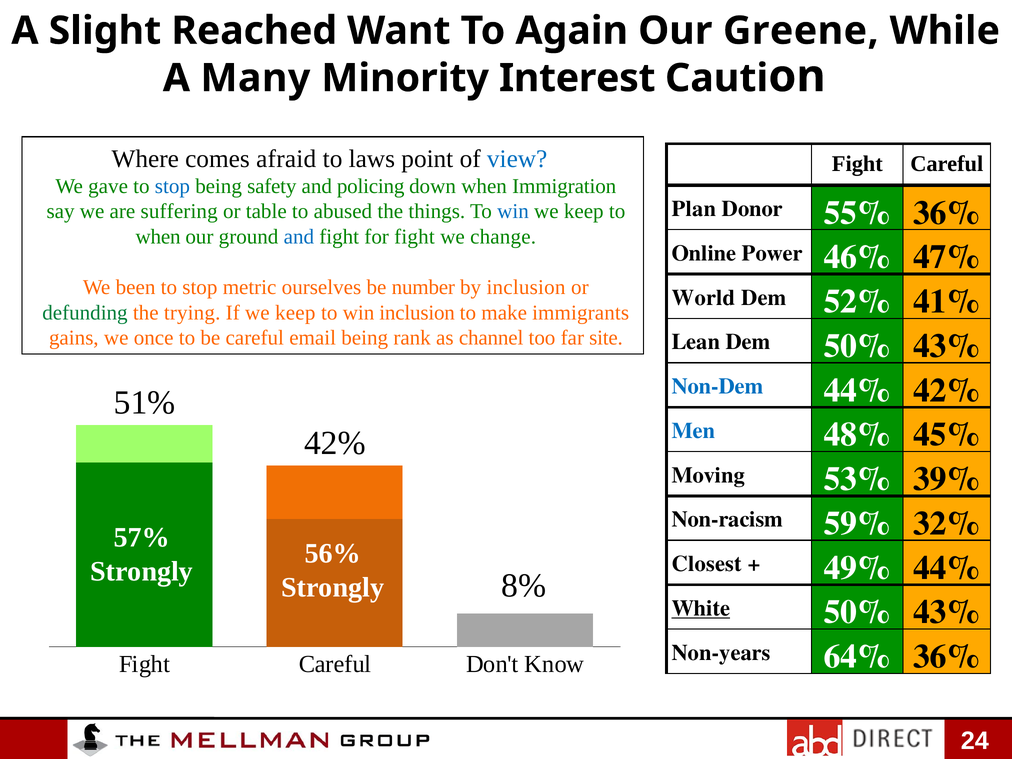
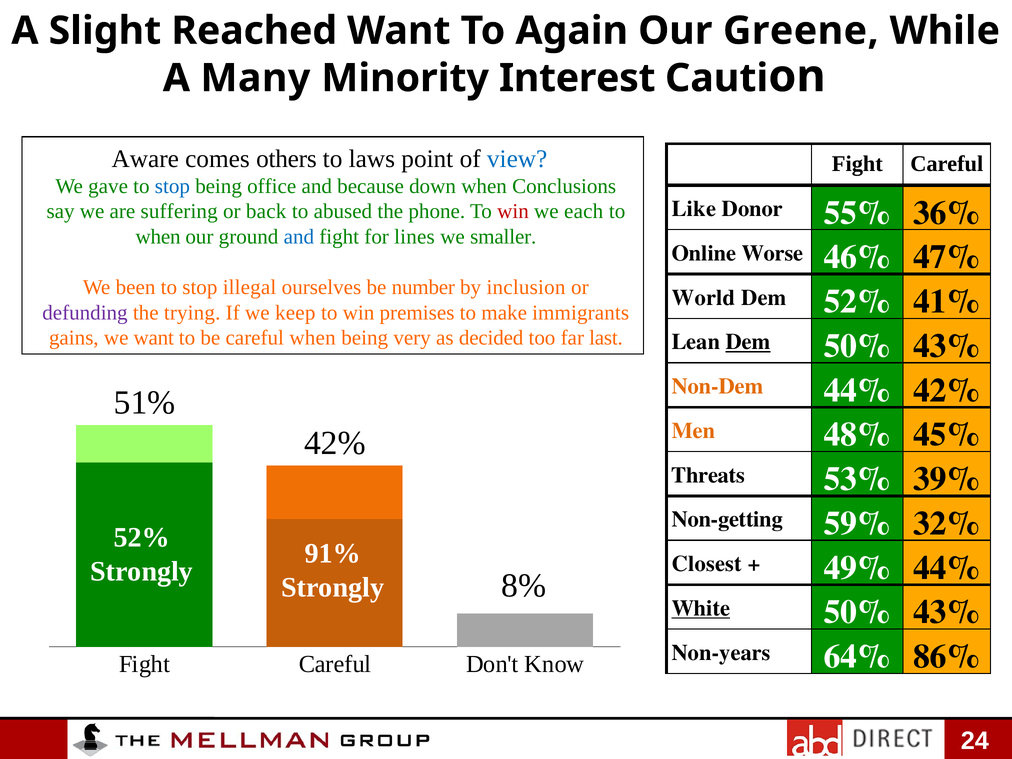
Where: Where -> Aware (145, 159)
afraid: afraid -> others (286, 159)
safety: safety -> office (272, 186)
policing: policing -> because (371, 186)
Immigration: Immigration -> Conclusions (564, 186)
Plan: Plan -> Like (694, 209)
table: table -> back (266, 212)
things: things -> phone (437, 212)
win colour: blue -> red (513, 212)
keep: keep -> each (584, 212)
for fight: fight -> lines (414, 237)
change: change -> smaller (503, 237)
Power: Power -> Worse (772, 253)
metric: metric -> illegal (249, 287)
defunding colour: green -> purple (85, 313)
win inclusion: inclusion -> premises (417, 313)
we once: once -> want (154, 338)
careful email: email -> when (313, 338)
rank: rank -> very (412, 338)
channel: channel -> decided (491, 338)
site: site -> last (606, 338)
Dem underline: none -> present (748, 342)
Non-Dem colour: blue -> orange (717, 386)
Men colour: blue -> orange (693, 431)
Moving: Moving -> Threats (708, 475)
Non-racism: Non-racism -> Non-getting (727, 520)
57%: 57% -> 52% (142, 538)
56%: 56% -> 91% (333, 553)
64% 36%: 36% -> 86% (947, 657)
